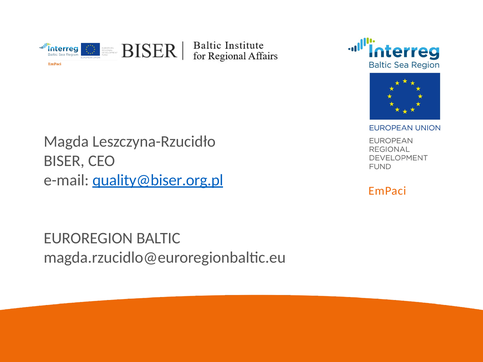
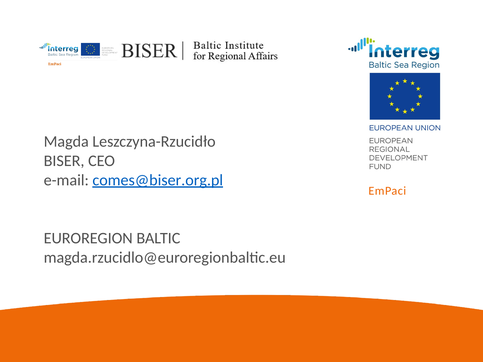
quality@biser.org.pl: quality@biser.org.pl -> comes@biser.org.pl (158, 180)
